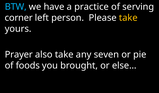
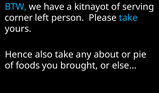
practice: practice -> kitnayot (92, 7)
take colour: yellow -> light blue (128, 18)
Prayer: Prayer -> Hence (19, 55)
seven: seven -> about (106, 55)
